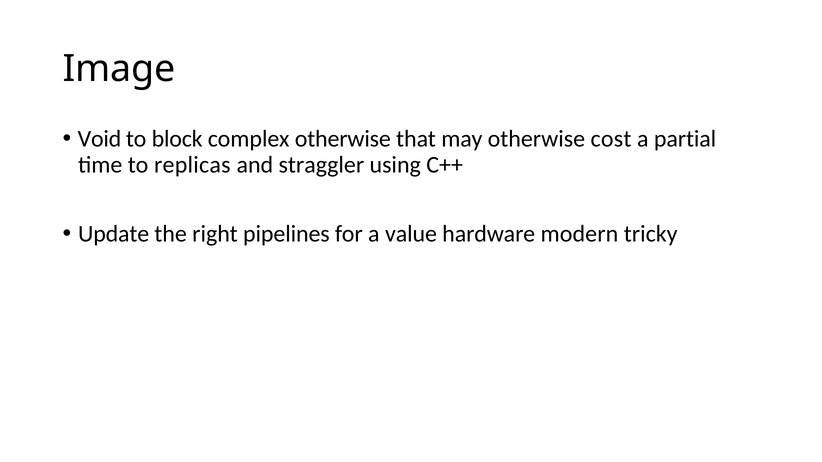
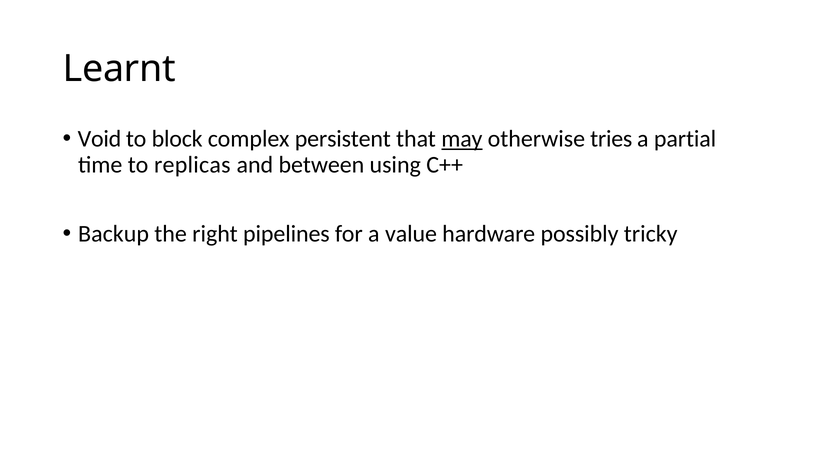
Image: Image -> Learnt (119, 69)
complex otherwise: otherwise -> persistent (343, 139)
may underline: none -> present (462, 139)
cost: cost -> tries (611, 139)
straggler: straggler -> between (321, 165)
Update: Update -> Backup (114, 234)
modern: modern -> possibly (579, 234)
